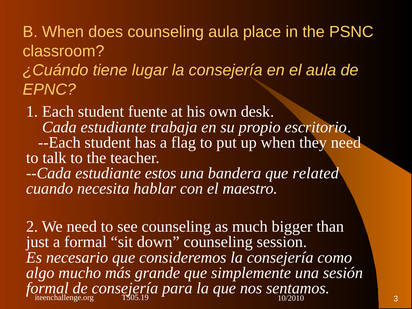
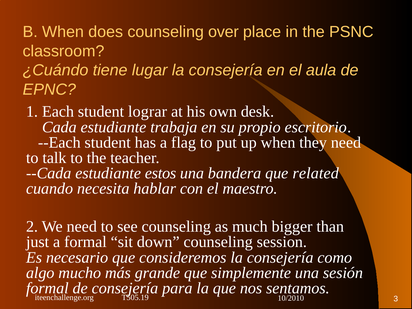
counseling aula: aula -> over (223, 32)
fuente: fuente -> lograr (148, 112)
